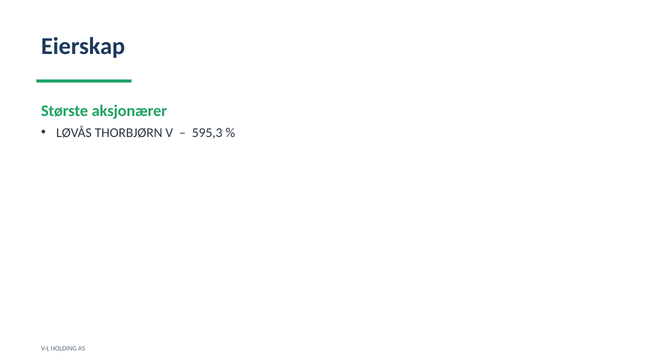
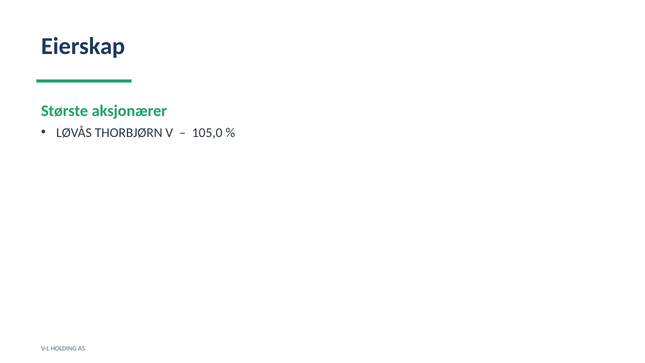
595,3: 595,3 -> 105,0 (207, 133)
